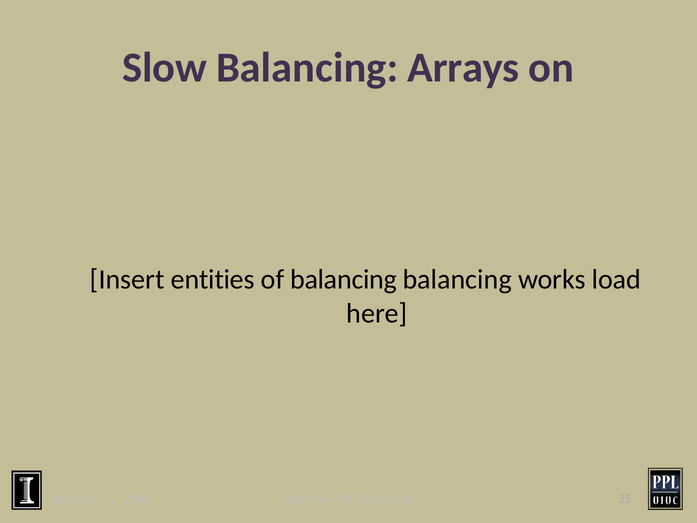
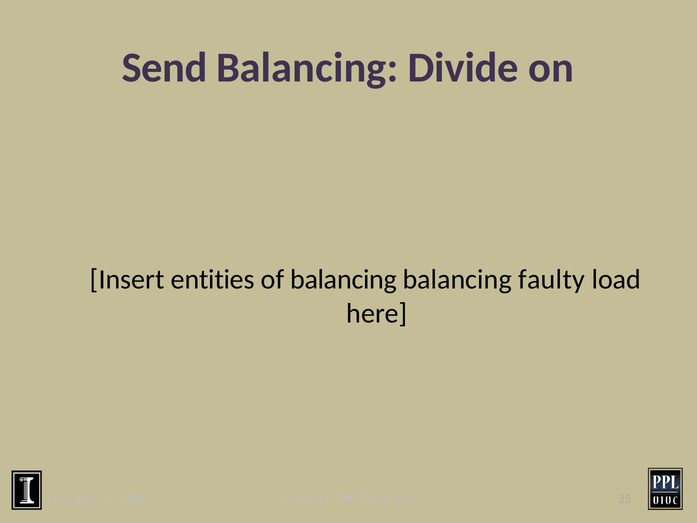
Slow: Slow -> Send (165, 67)
Arrays: Arrays -> Divide (463, 67)
works: works -> faulty (552, 280)
